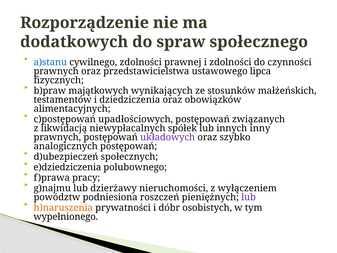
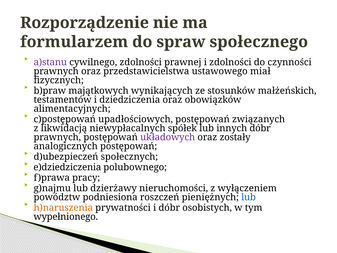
dodatkowych: dodatkowych -> formularzem (74, 42)
a)stanu colour: blue -> purple (50, 62)
lipca: lipca -> miał (260, 71)
innych inny: inny -> dóbr (260, 128)
szybko: szybko -> zostały (235, 137)
lub colour: purple -> blue (249, 197)
